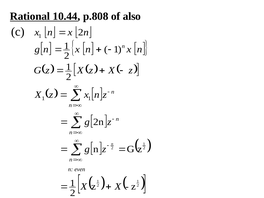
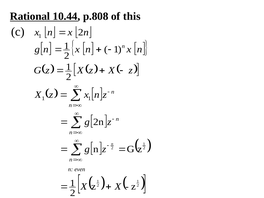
also: also -> this (132, 16)
